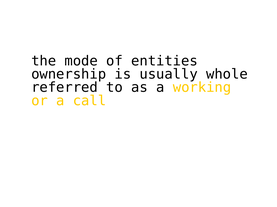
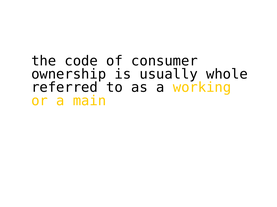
mode: mode -> code (81, 61)
entities: entities -> consumer (164, 61)
call: call -> main (90, 101)
